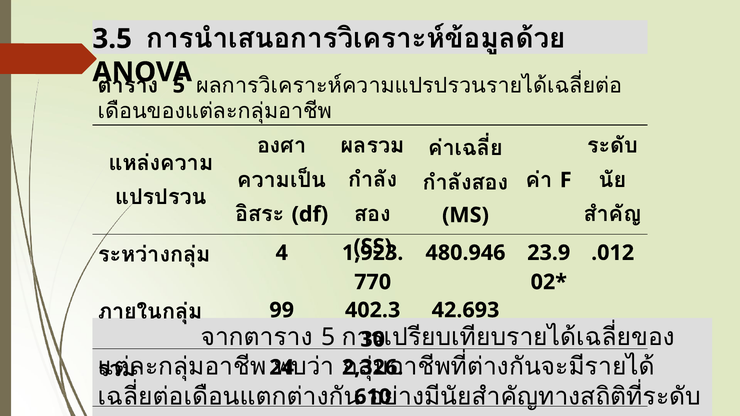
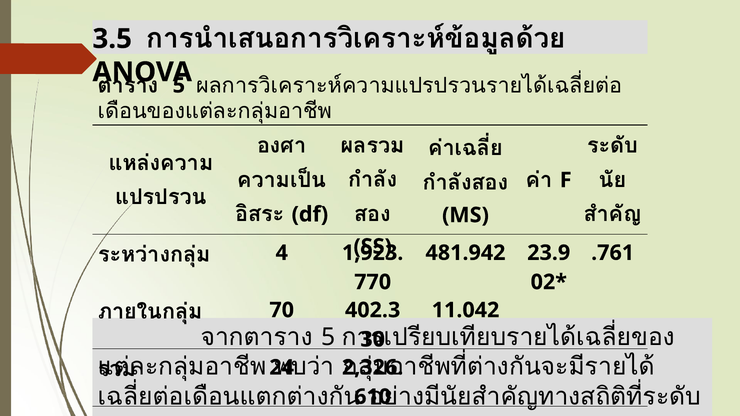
480.946: 480.946 -> 481.942 (465, 253)
.012: .012 -> .761 (613, 253)
42.693: 42.693 -> 11.042 (466, 310)
99: 99 -> 70 (282, 310)
